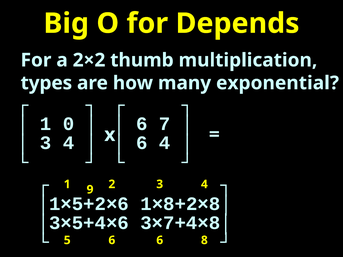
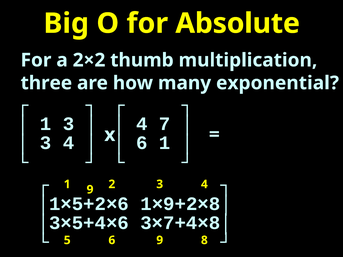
Depends: Depends -> Absolute (238, 23)
types: types -> three (46, 83)
1 0: 0 -> 3 (68, 124)
6: 6 -> 4 (142, 124)
6 4: 4 -> 1 (165, 143)
1×8+2×8│: 1×8+2×8│ -> 1×9+2×8│ (186, 204)
6 6: 6 -> 9 (160, 240)
